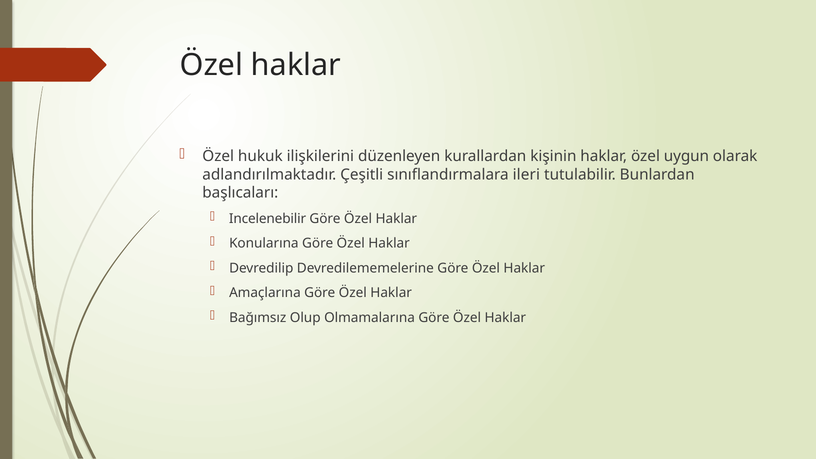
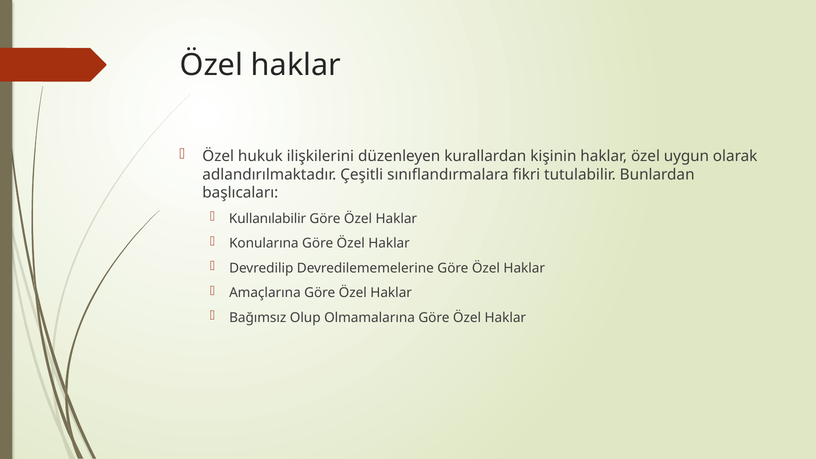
ileri: ileri -> fikri (526, 174)
Incelenebilir: Incelenebilir -> Kullanılabilir (268, 219)
